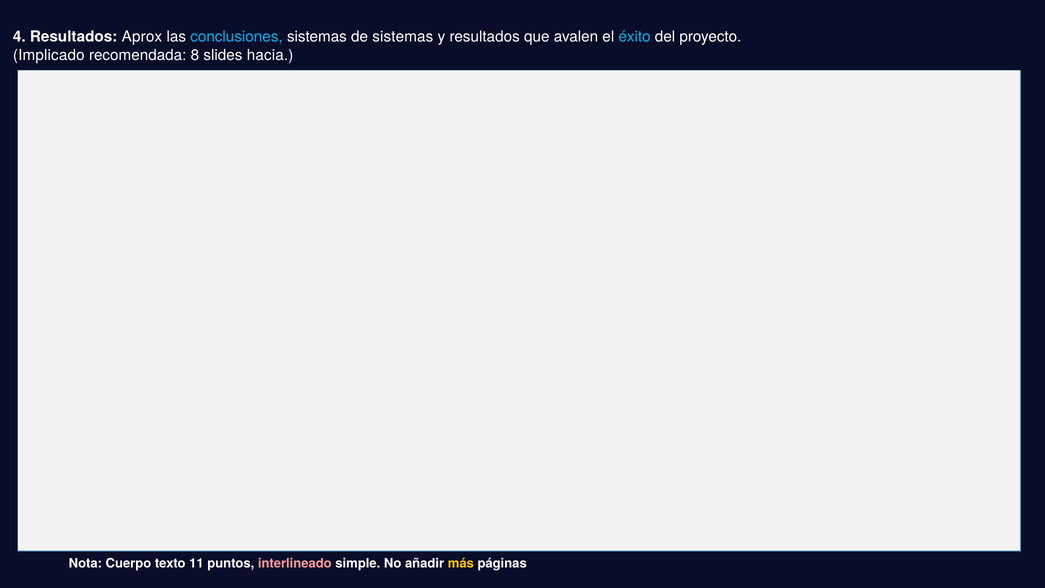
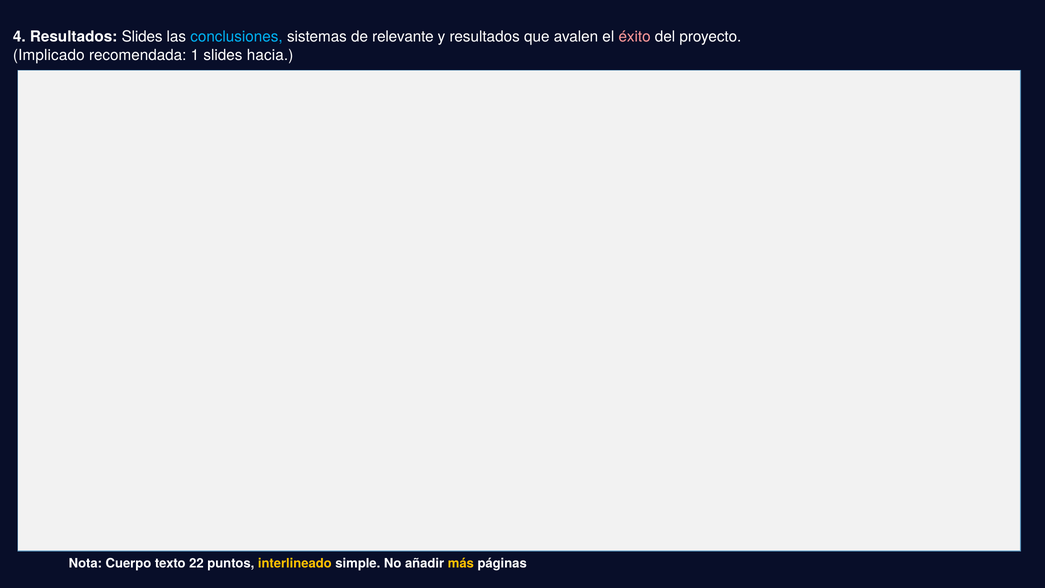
Resultados Aprox: Aprox -> Slides (142, 37)
de sistemas: sistemas -> relevante (403, 37)
éxito colour: light blue -> pink (635, 37)
8: 8 -> 1 (195, 55)
11: 11 -> 22 (196, 563)
interlineado colour: pink -> yellow (295, 563)
